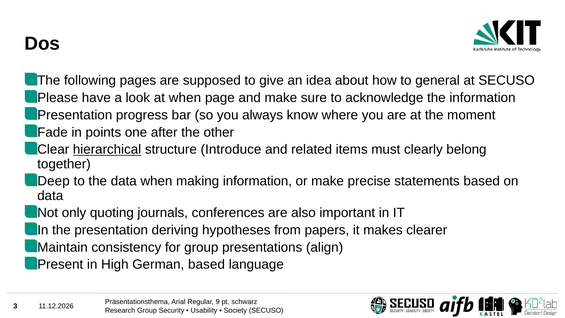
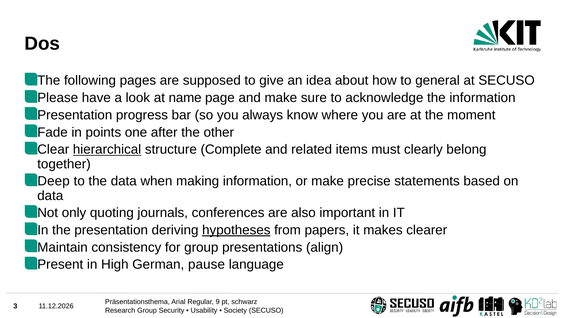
at when: when -> name (185, 98)
Introduce: Introduce -> Complete (231, 149)
hypotheses underline: none -> present (236, 230)
German based: based -> pause (206, 265)
